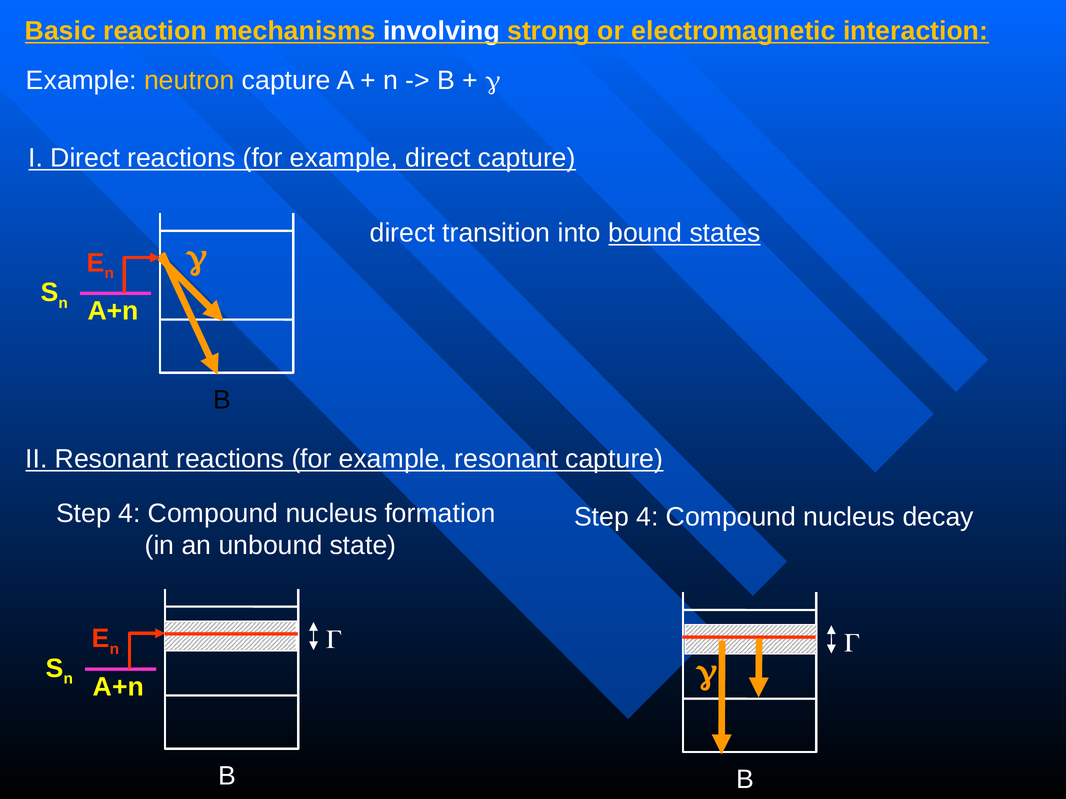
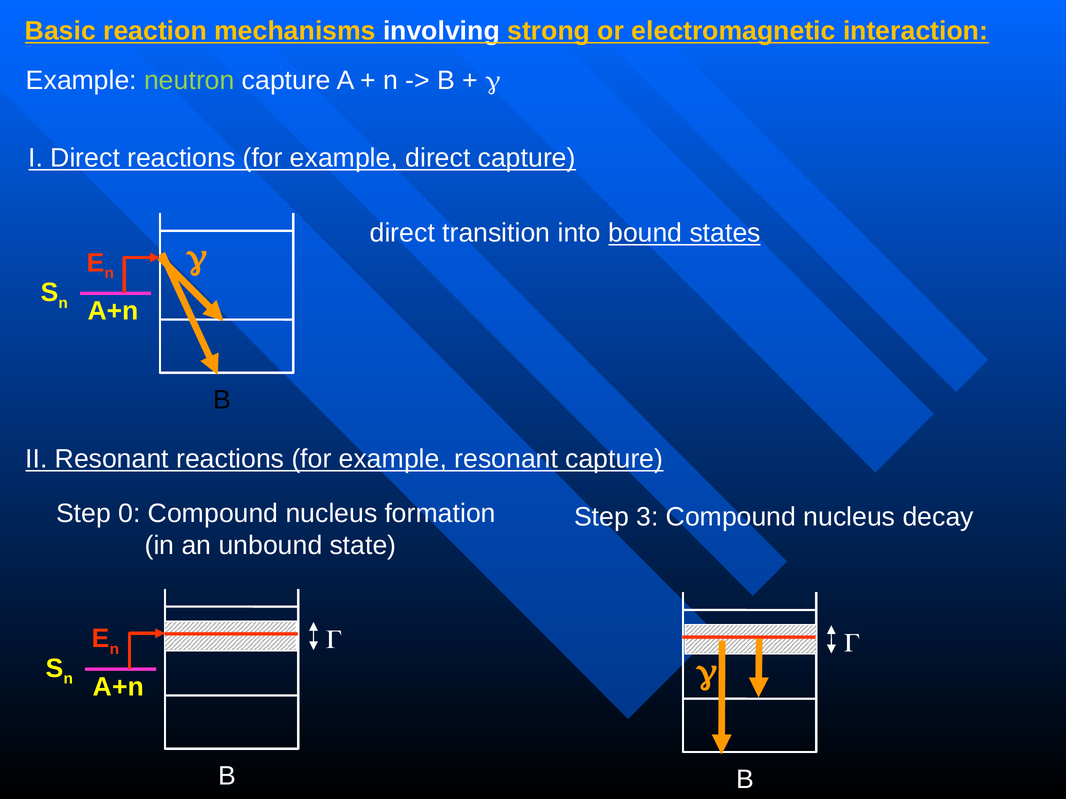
neutron colour: yellow -> light green (189, 80)
4: 4 -> 0 (129, 514)
4: 4 -> 3 (647, 517)
